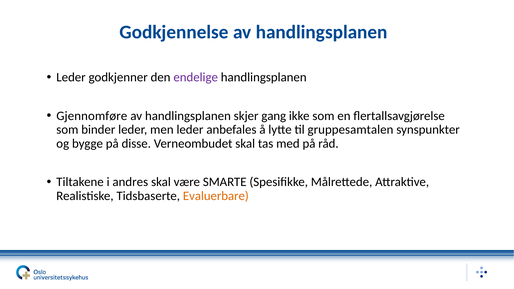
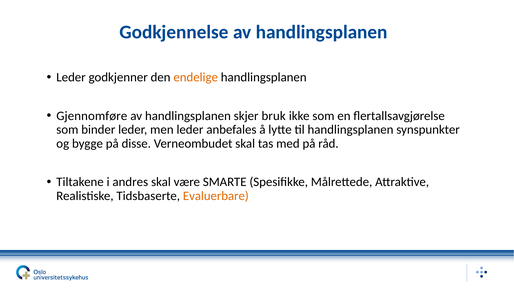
endelige colour: purple -> orange (196, 77)
gang: gang -> bruk (274, 116)
til gruppesamtalen: gruppesamtalen -> handlingsplanen (351, 130)
